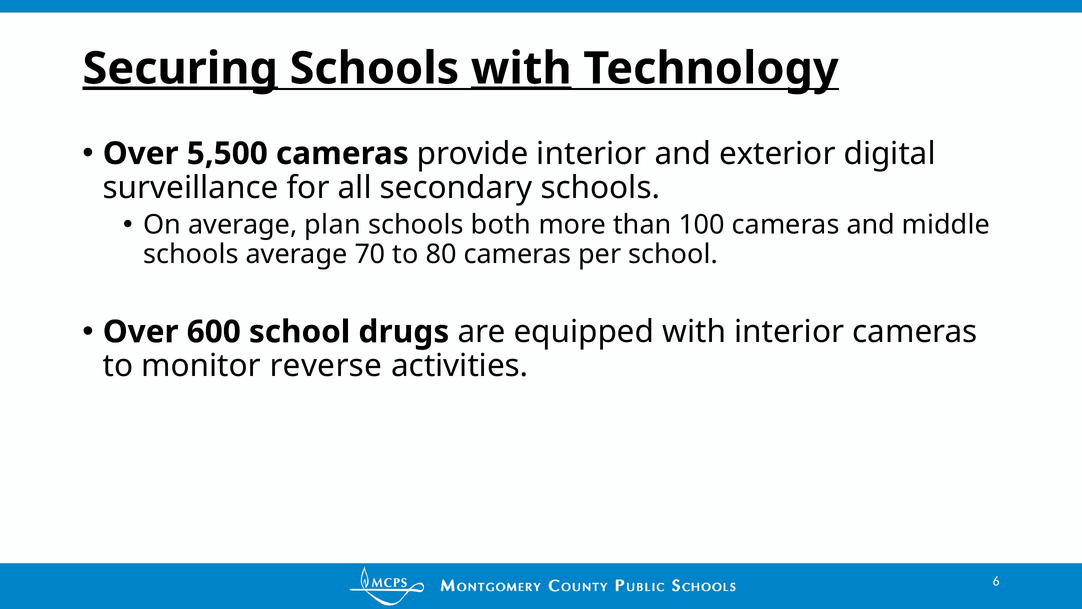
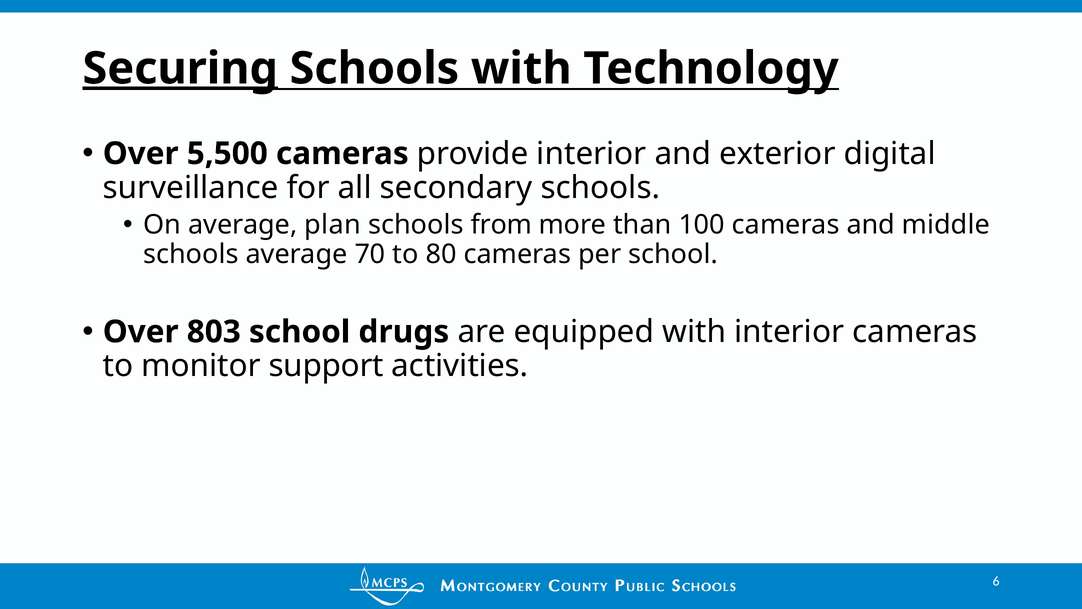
with underline: present -> none (521, 69)
both: both -> from (501, 225)
600: 600 -> 803 (214, 332)
reverse: reverse -> support (326, 366)
